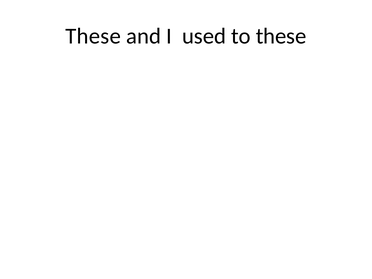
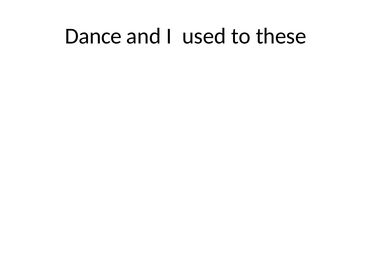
These: These -> Dance (93, 36)
